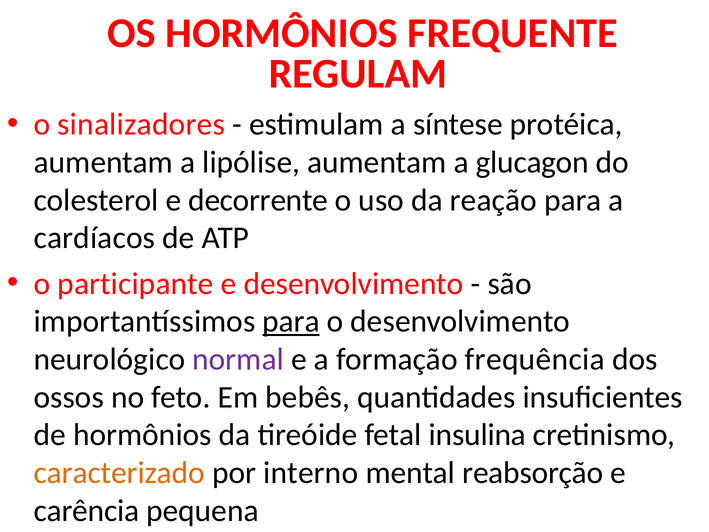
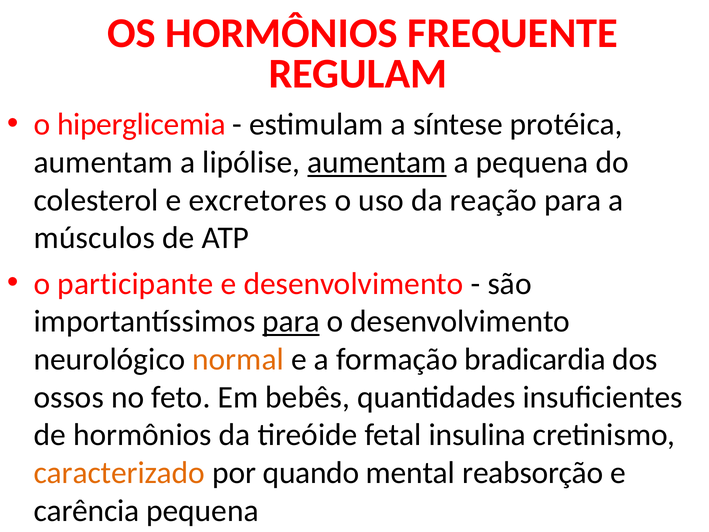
sinalizadores: sinalizadores -> hiperglicemia (142, 124)
aumentam underline: none -> present (377, 162)
a glucagon: glucagon -> pequena (532, 162)
decorrente: decorrente -> excretores (258, 200)
cardíacos: cardíacos -> músculos (94, 238)
normal colour: purple -> orange (238, 359)
frequência: frequência -> bradicardia (535, 359)
interno: interno -> quando (311, 473)
